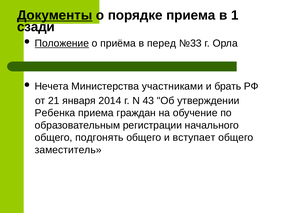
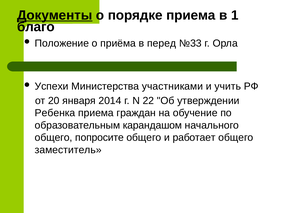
сзади: сзади -> благо (36, 27)
Положение underline: present -> none (62, 43)
Нечета: Нечета -> Успехи (52, 86)
брать: брать -> учить (228, 86)
21: 21 -> 20 (54, 101)
43: 43 -> 22 (148, 101)
регистрации: регистрации -> карандашом (152, 125)
подгонять: подгонять -> попросите (99, 138)
вступает: вступает -> работает (194, 138)
